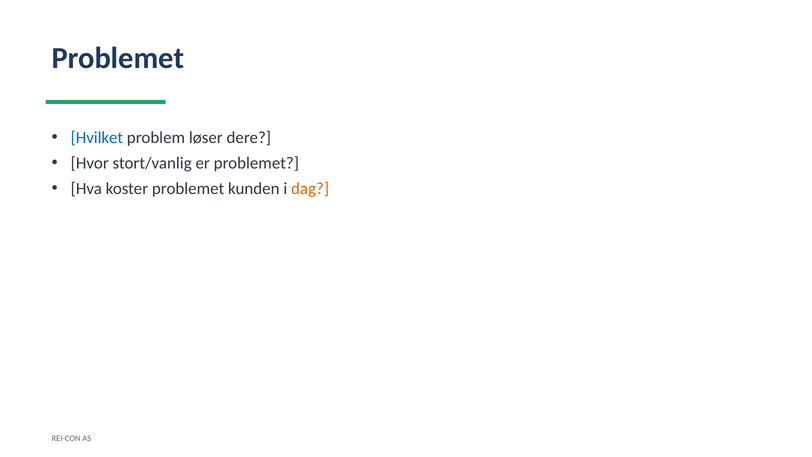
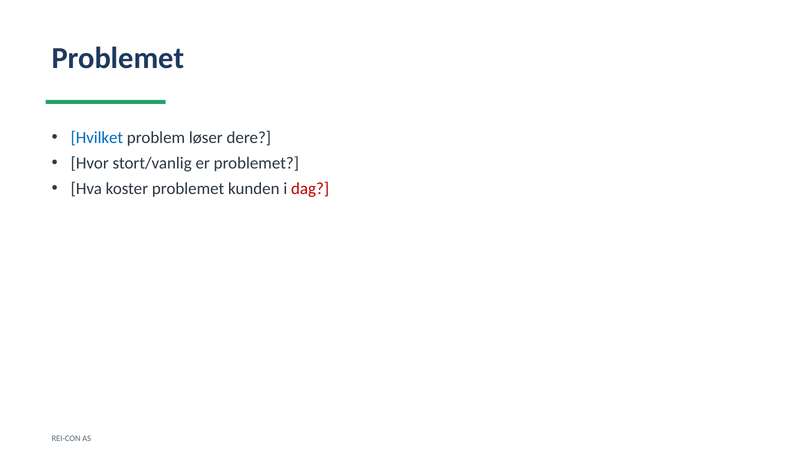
dag colour: orange -> red (310, 188)
